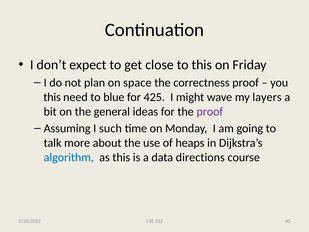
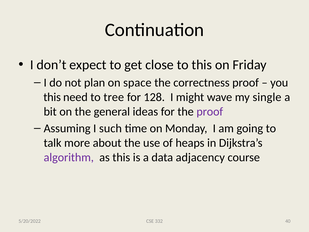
blue: blue -> tree (114, 97)
425: 425 -> 128 (154, 97)
layers: layers -> single (267, 97)
algorithm colour: blue -> purple (69, 157)
directions: directions -> adjacency (200, 157)
